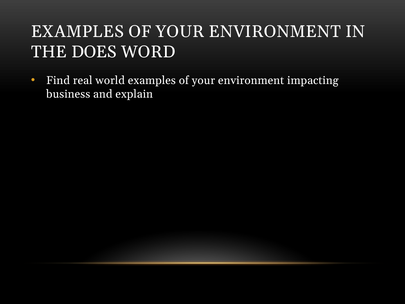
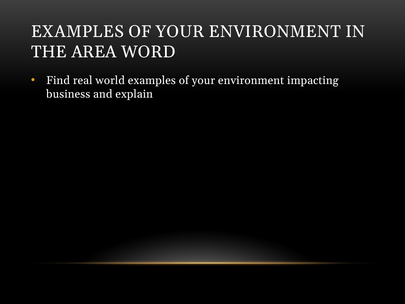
DOES: DOES -> AREA (94, 52)
